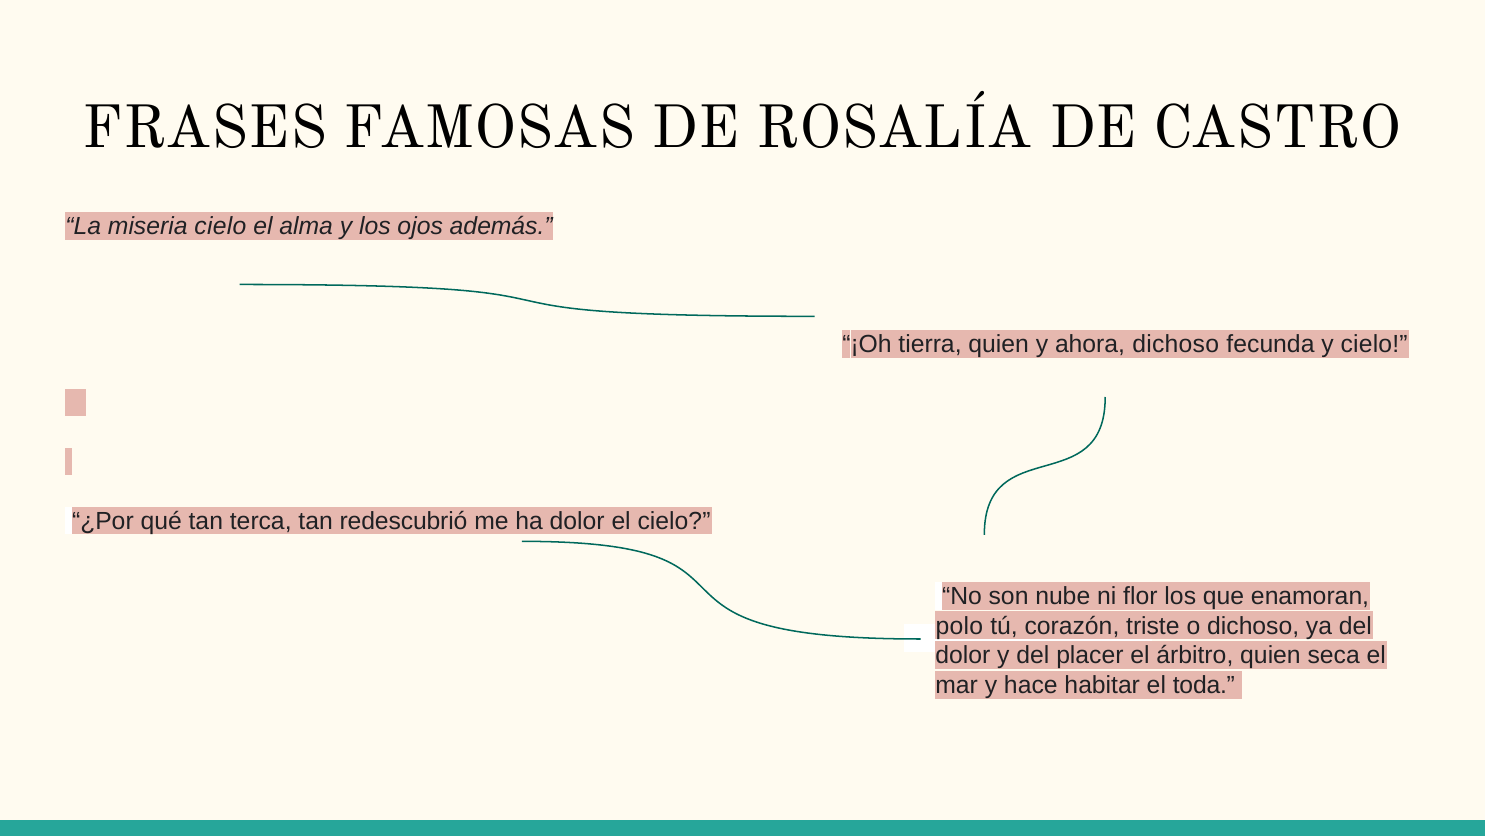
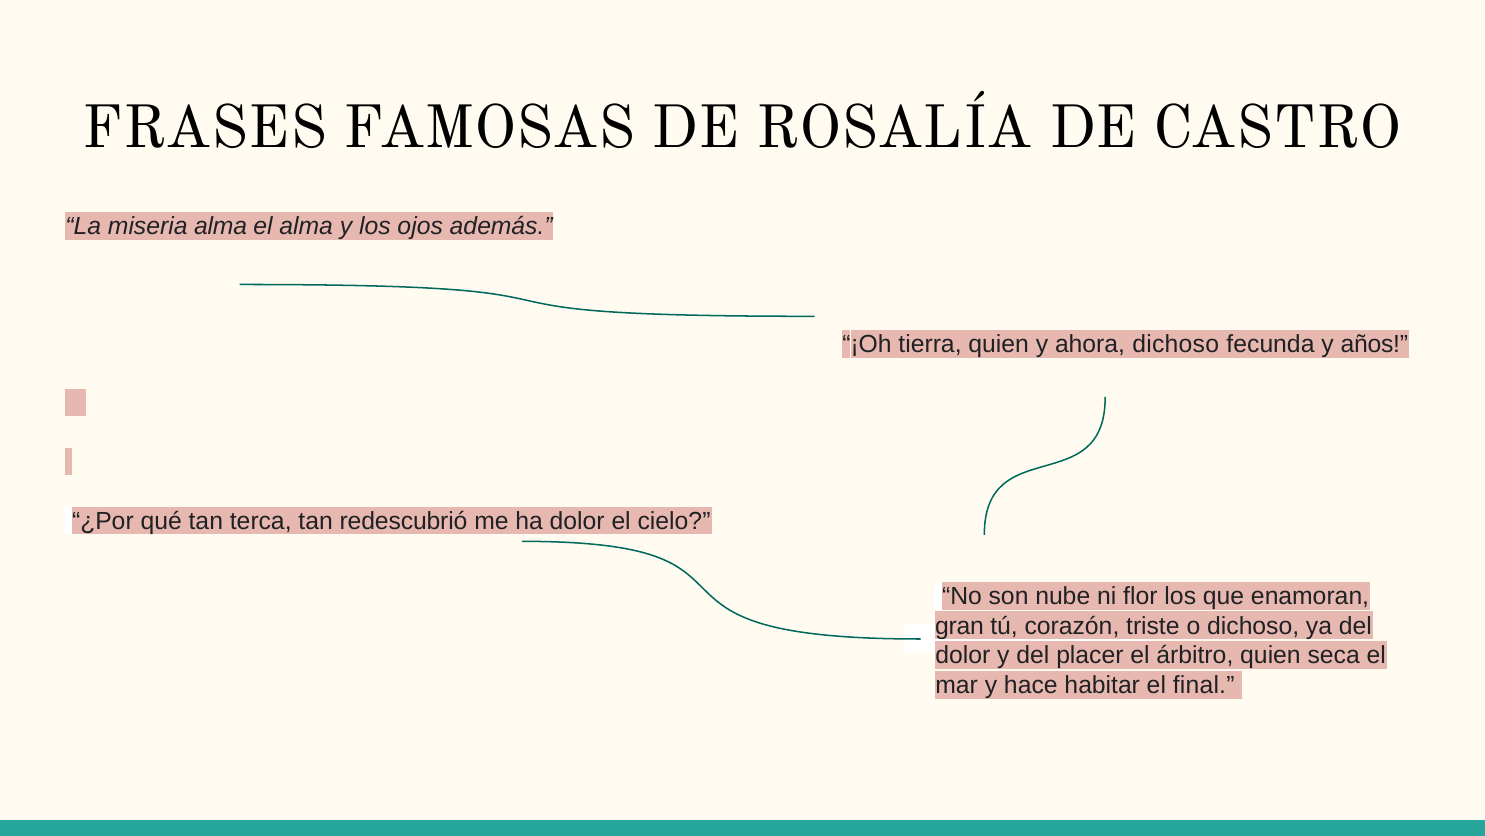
miseria cielo: cielo -> alma (221, 226)
y cielo: cielo -> años (1374, 344)
polo: polo -> gran (960, 625)
toda: toda -> final (1204, 685)
